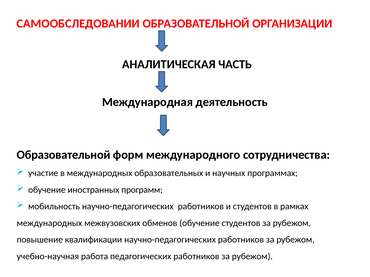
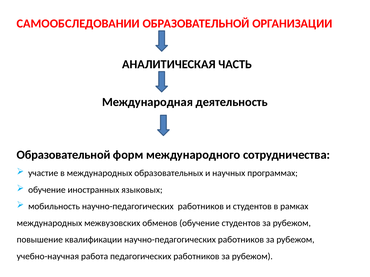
программ: программ -> языковых (142, 190)
